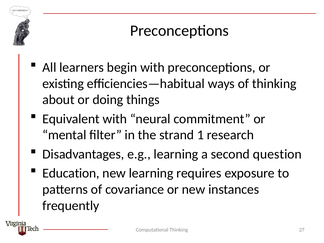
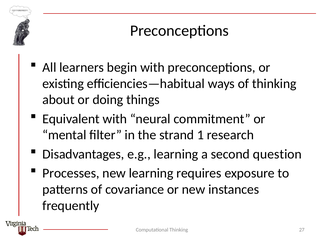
Education: Education -> Processes (71, 173)
